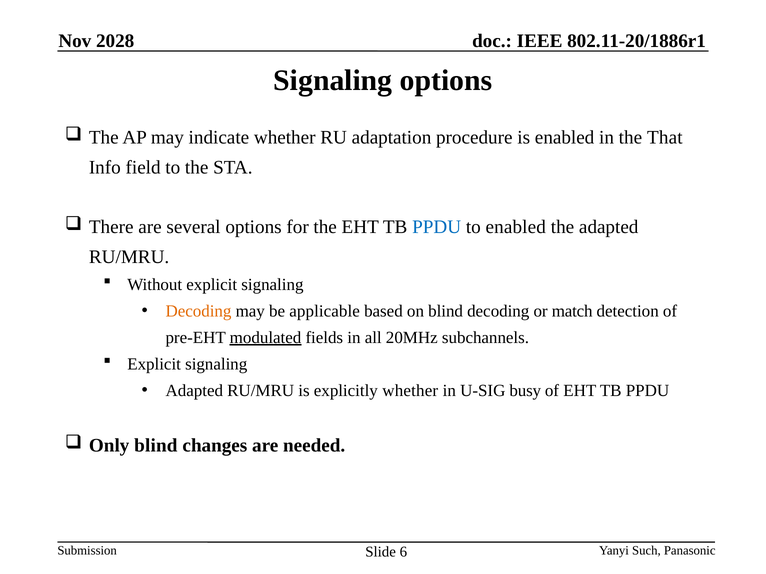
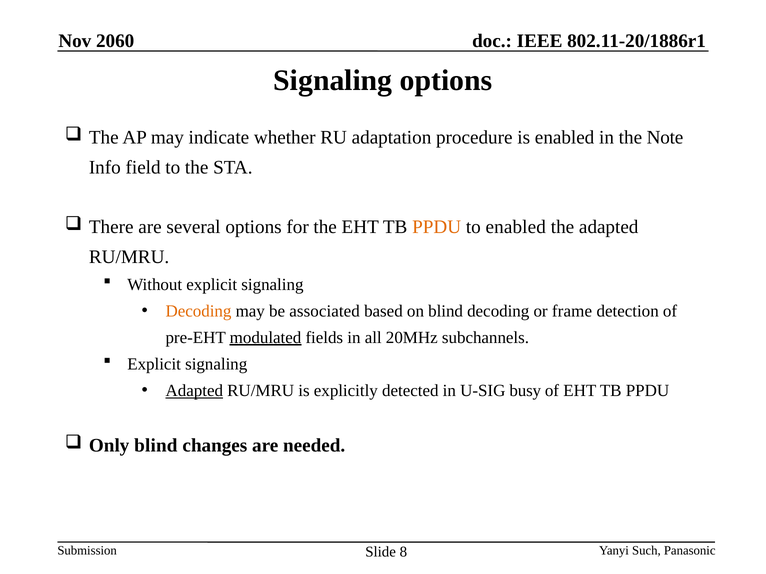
2028: 2028 -> 2060 (115, 41)
That: That -> Note (665, 138)
PPDU colour: blue -> orange (437, 227)
applicable: applicable -> associated (325, 311)
match: match -> frame (572, 311)
Adapted underline: none -> present (194, 391)
explicitly whether: whether -> detected (410, 391)
6: 6 -> 8 (403, 552)
